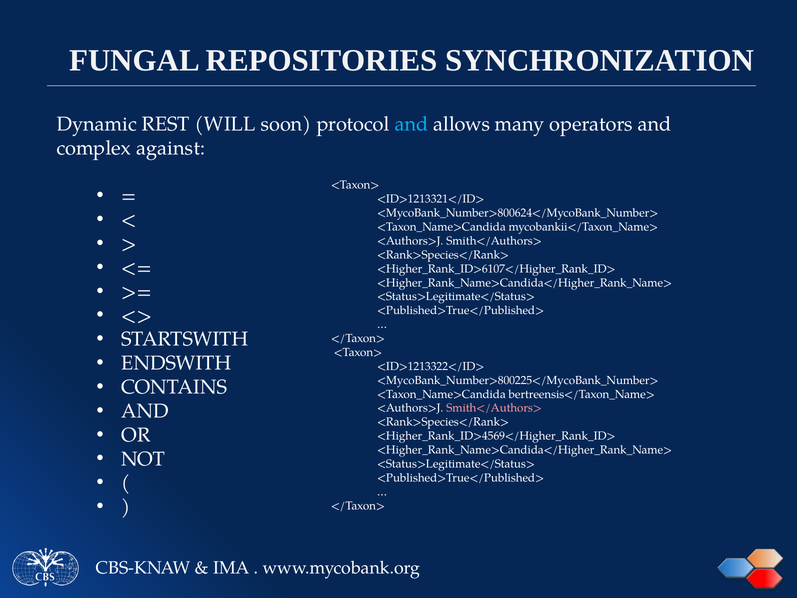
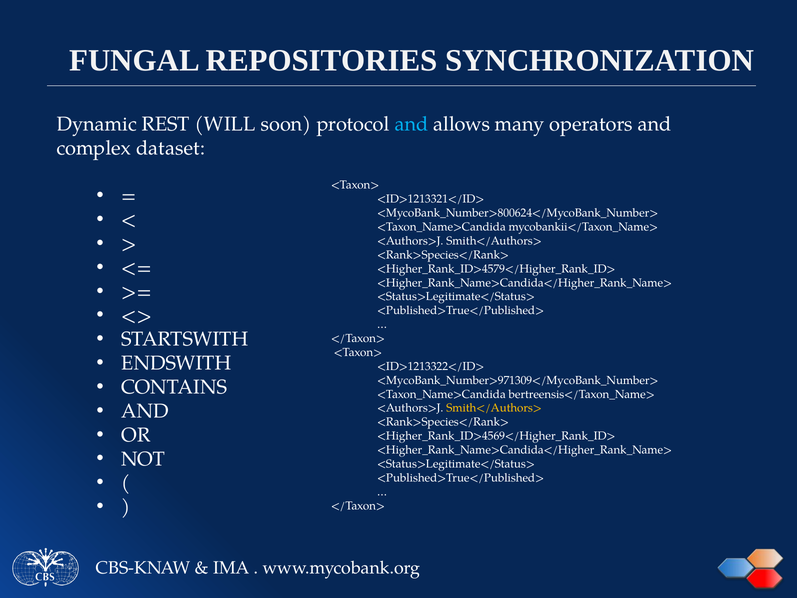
against: against -> dataset (171, 148)
<Higher_Rank_ID>6107</Higher_Rank_ID>: <Higher_Rank_ID>6107</Higher_Rank_ID> -> <Higher_Rank_ID>4579</Higher_Rank_ID> (496, 269)
<MycoBank_Number>800225</MycoBank_Number>: <MycoBank_Number>800225</MycoBank_Number> -> <MycoBank_Number>971309</MycoBank_Number> (518, 380)
Smith</Authors> colour: pink -> yellow (494, 408)
